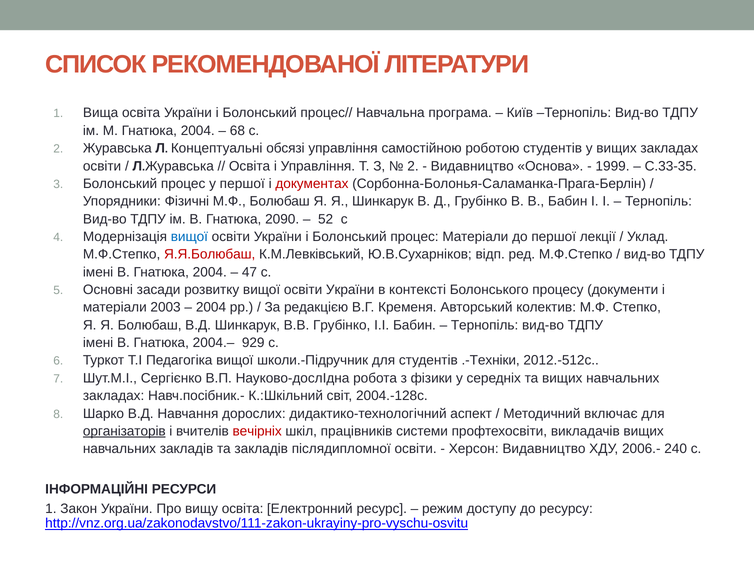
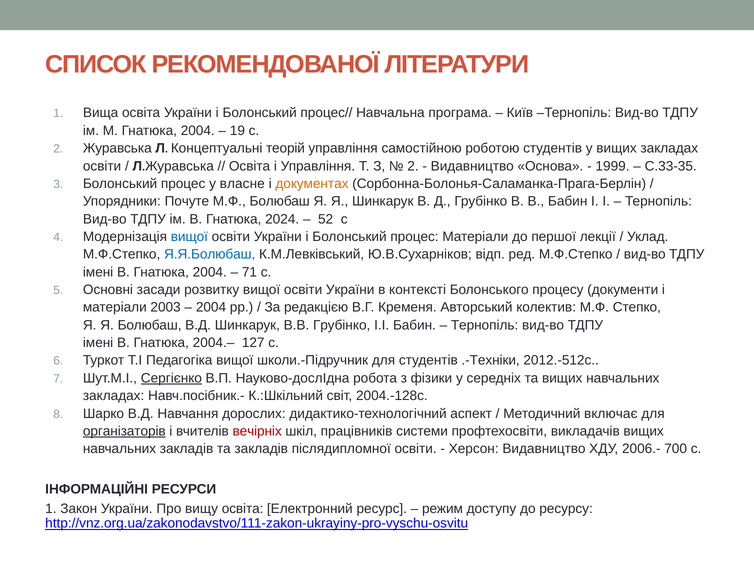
68: 68 -> 19 (237, 131)
обсязі: обсязі -> теорій (285, 148)
у першої: першої -> власне (242, 184)
документах colour: red -> orange (312, 184)
Фізичні: Фізичні -> Почуте (187, 201)
2090: 2090 -> 2024 (282, 219)
Я.Я.Болюбаш colour: red -> blue (210, 254)
47: 47 -> 71 (249, 272)
929: 929 -> 127 (253, 342)
Сергієнко underline: none -> present (171, 378)
240: 240 -> 700 (676, 448)
